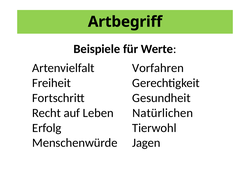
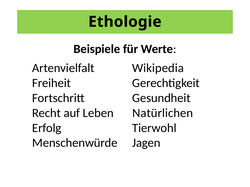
Artbegriff: Artbegriff -> Ethologie (125, 22)
Vorfahren: Vorfahren -> Wikipedia (158, 68)
